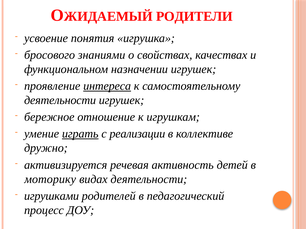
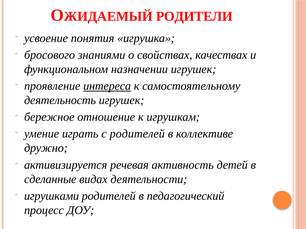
деятельности: деятельности -> деятельность (60, 100)
играть underline: present -> none (80, 134)
с реализации: реализации -> родителей (137, 134)
моторику: моторику -> сделанные (50, 180)
